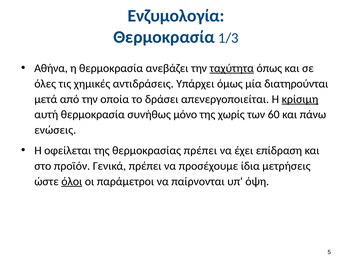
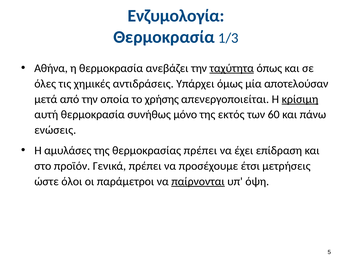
διατηρούνται: διατηρούνται -> αποτελούσαν (296, 84)
δράσει: δράσει -> χρήσης (162, 99)
χωρίς: χωρίς -> εκτός (231, 115)
οφείλεται: οφείλεται -> αμυλάσες (68, 150)
ίδια: ίδια -> έτσι (250, 166)
όλοι underline: present -> none (72, 181)
παίρνονται underline: none -> present (198, 181)
